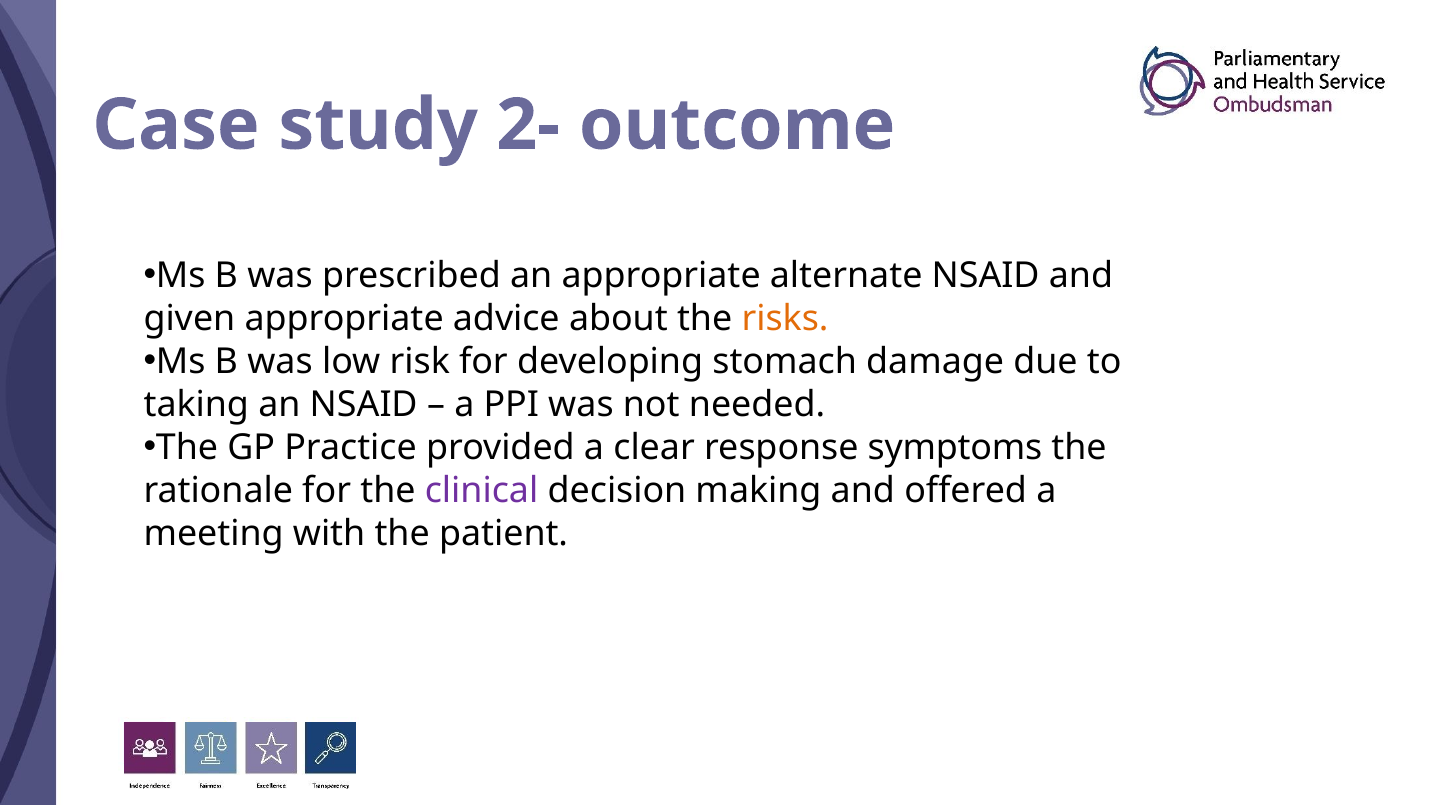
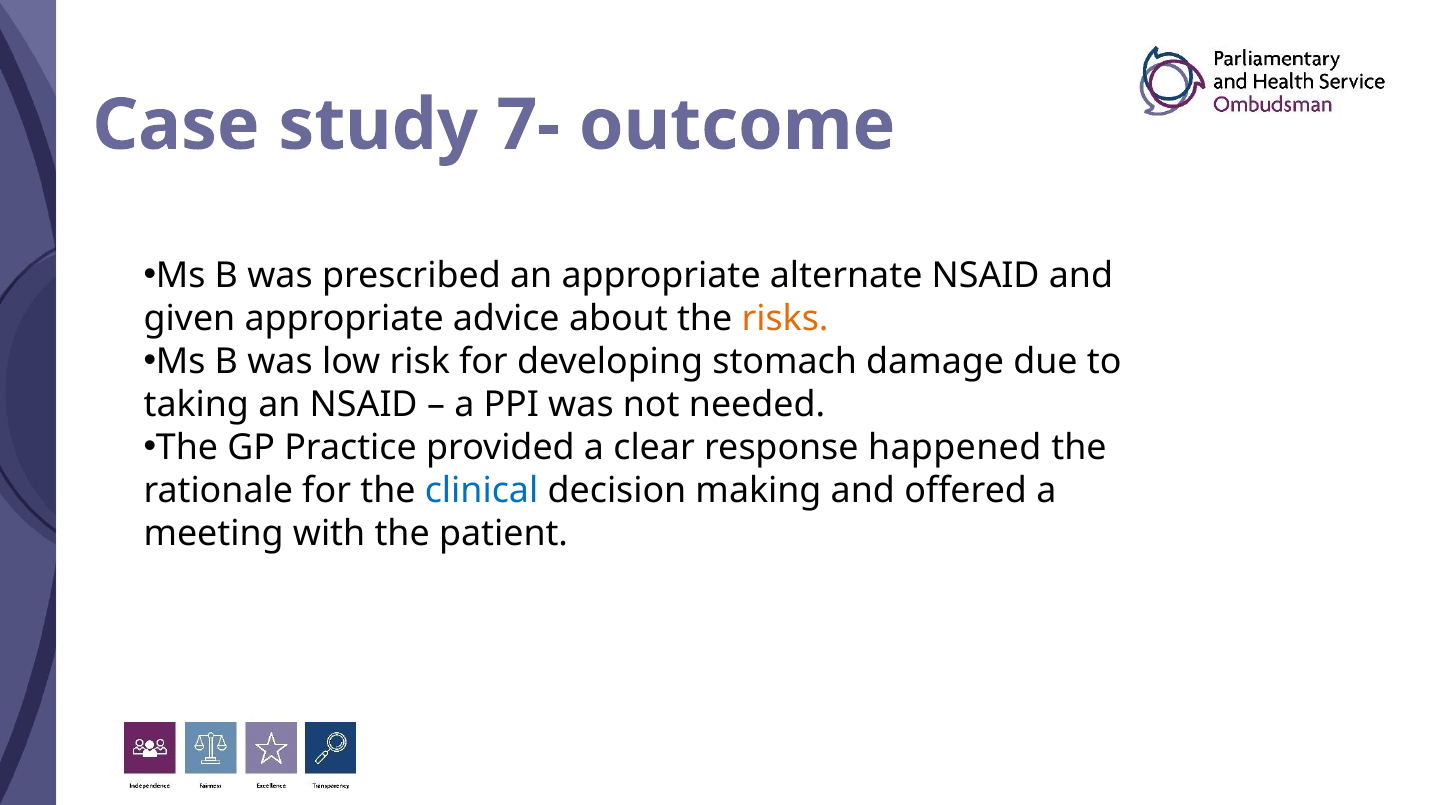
2-: 2- -> 7- (528, 125)
symptoms: symptoms -> happened (955, 448)
clinical colour: purple -> blue (482, 491)
